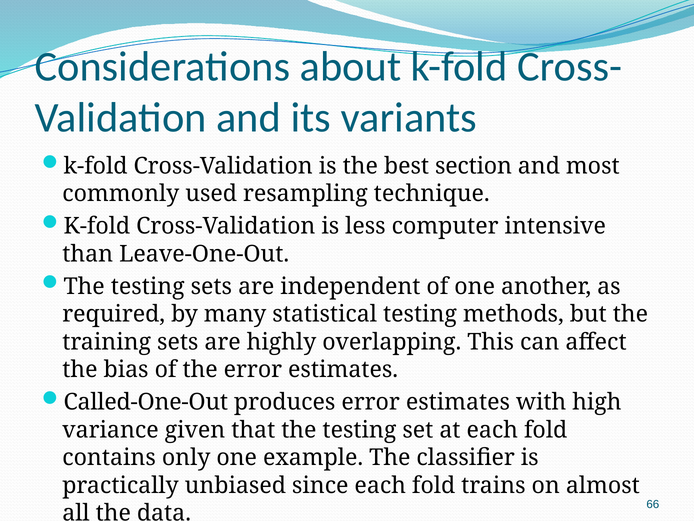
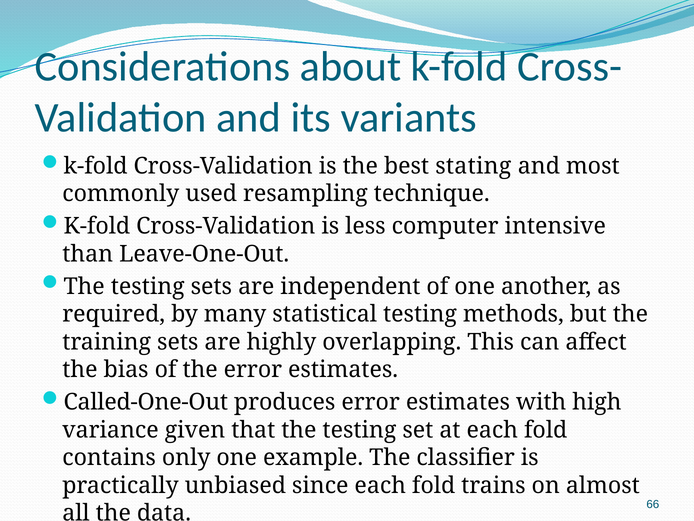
section: section -> stating (473, 166)
